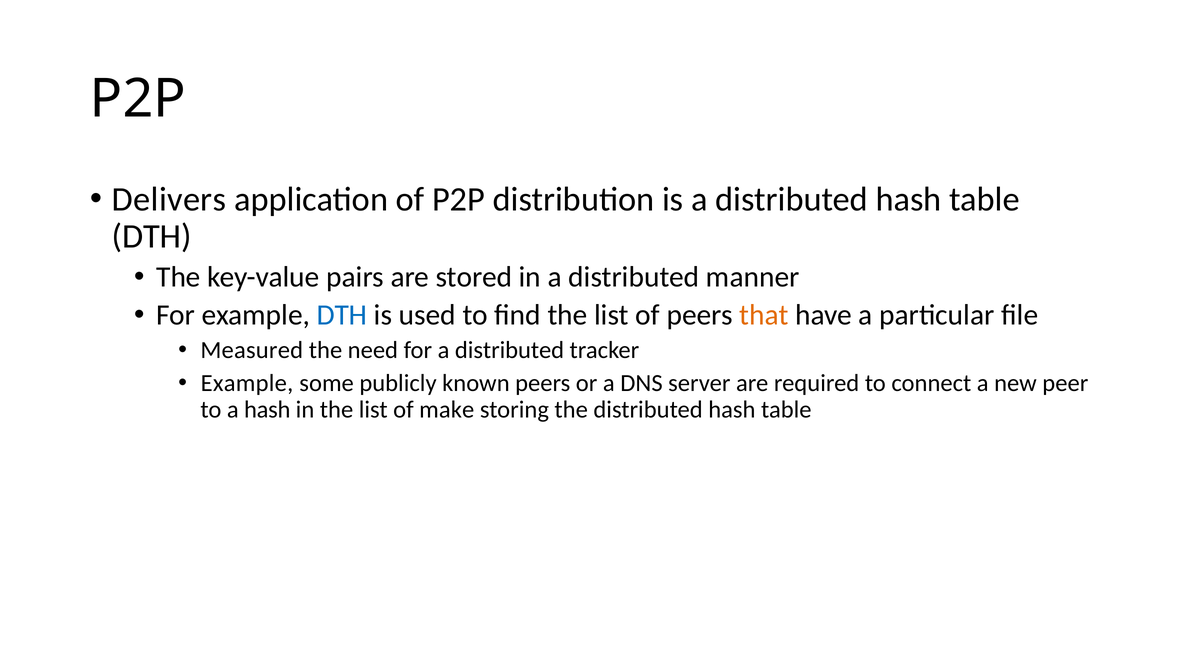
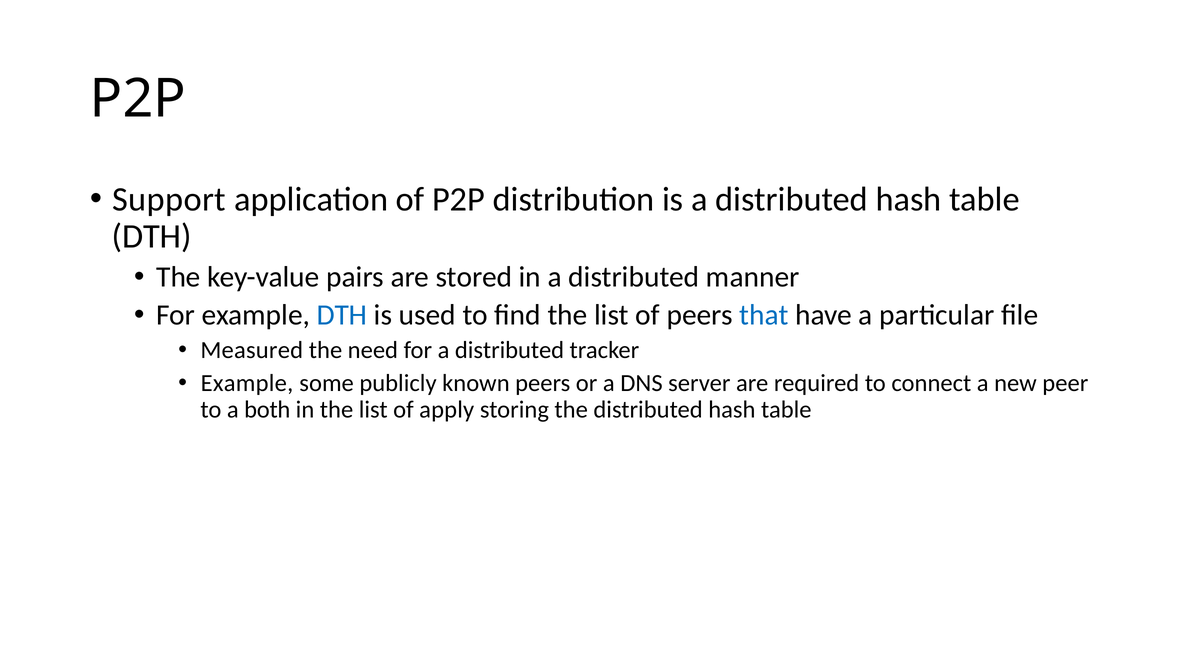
Delivers: Delivers -> Support (169, 199)
that colour: orange -> blue (764, 315)
a hash: hash -> both (267, 410)
make: make -> apply (447, 410)
